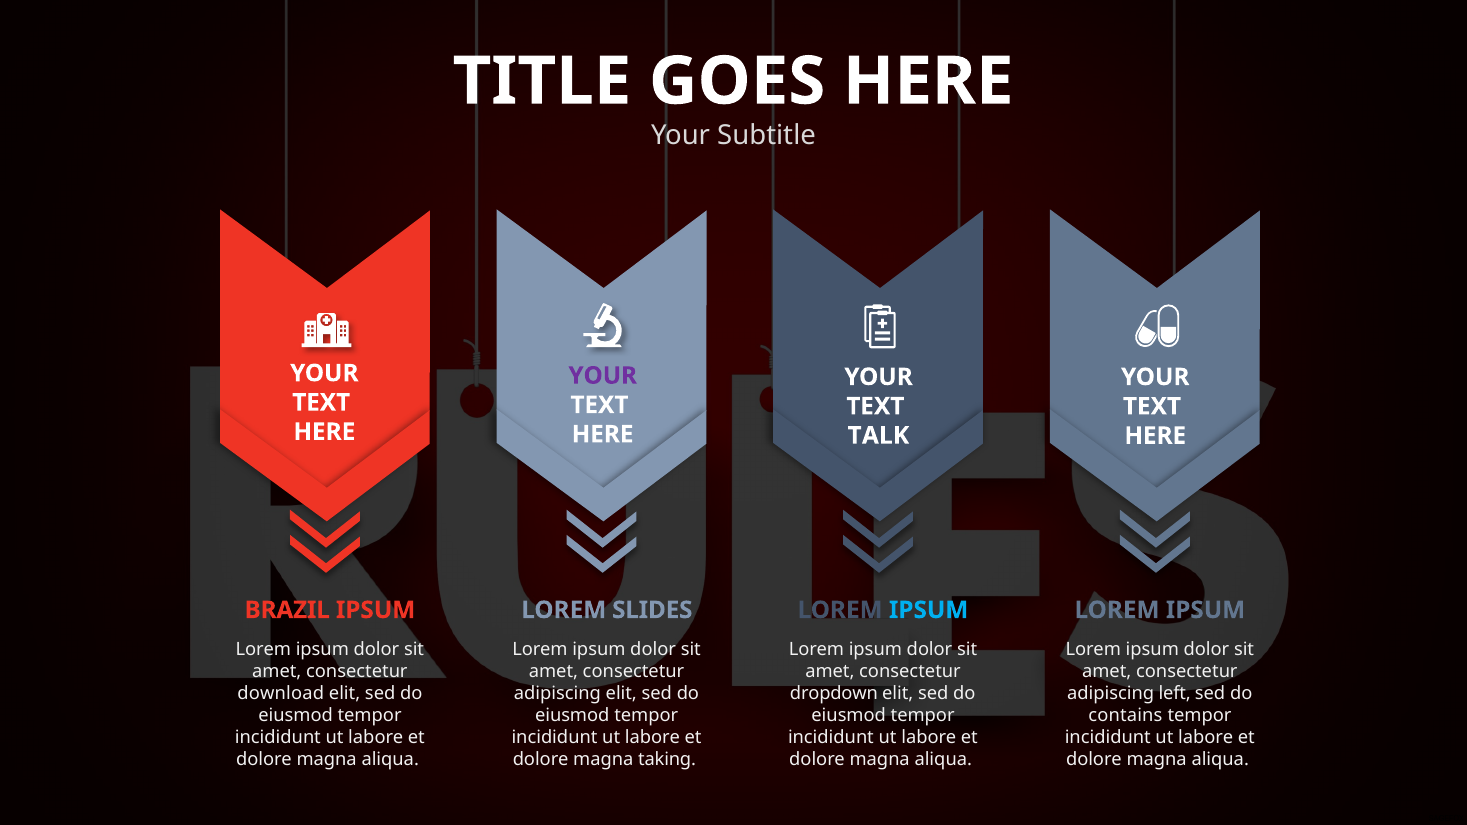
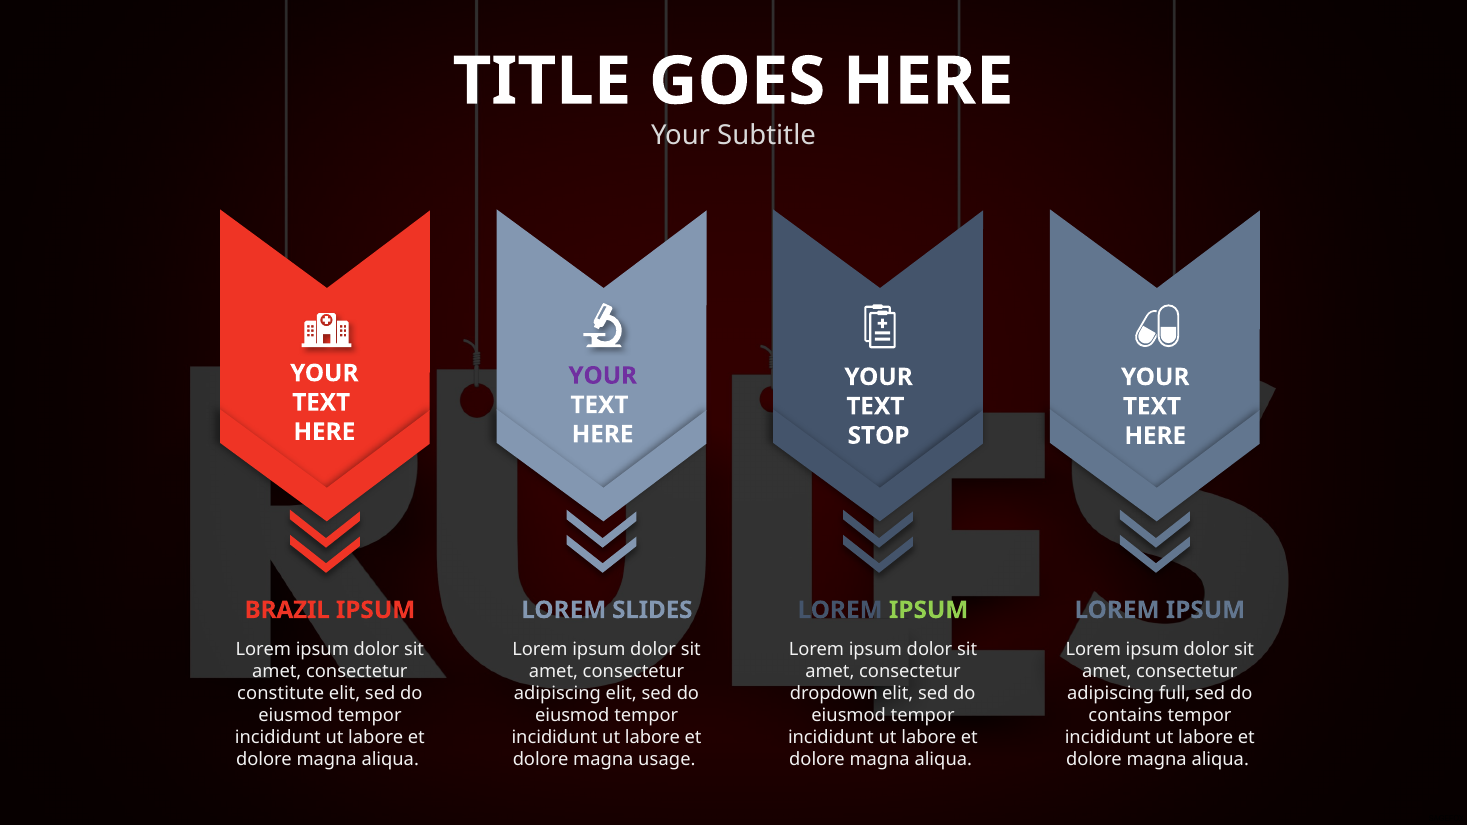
TALK: TALK -> STOP (879, 436)
IPSUM colour: light blue -> light green (929, 610)
download: download -> constitute (281, 694)
left: left -> full (1175, 694)
taking: taking -> usage (667, 760)
